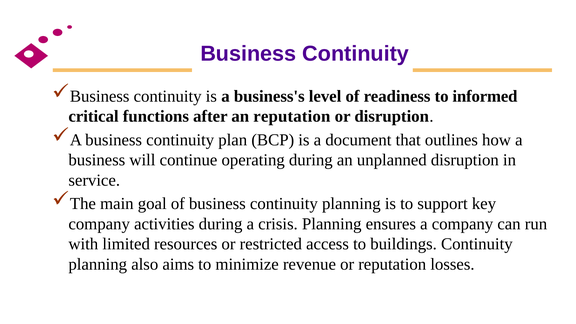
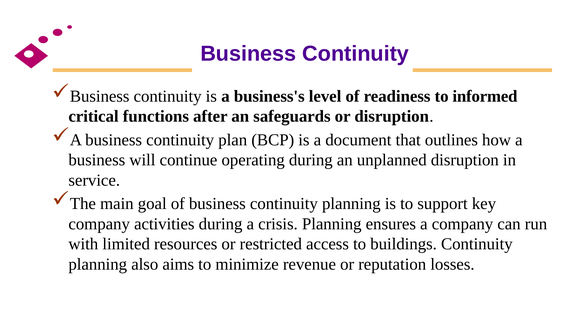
an reputation: reputation -> safeguards (292, 116)
